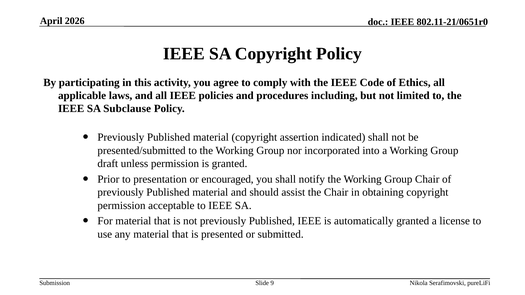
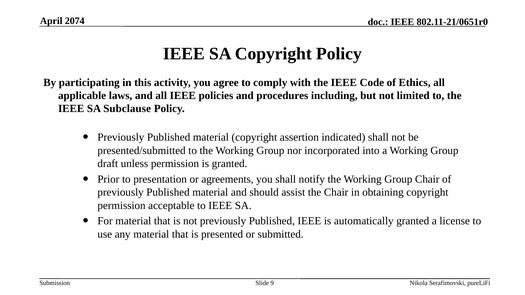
2026: 2026 -> 2074 (75, 21)
encouraged: encouraged -> agreements (227, 179)
